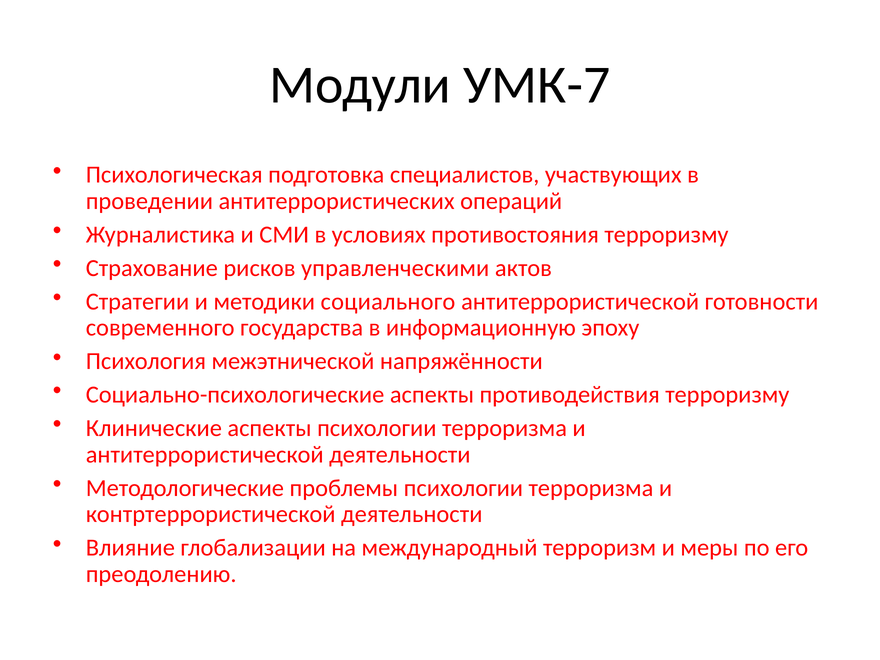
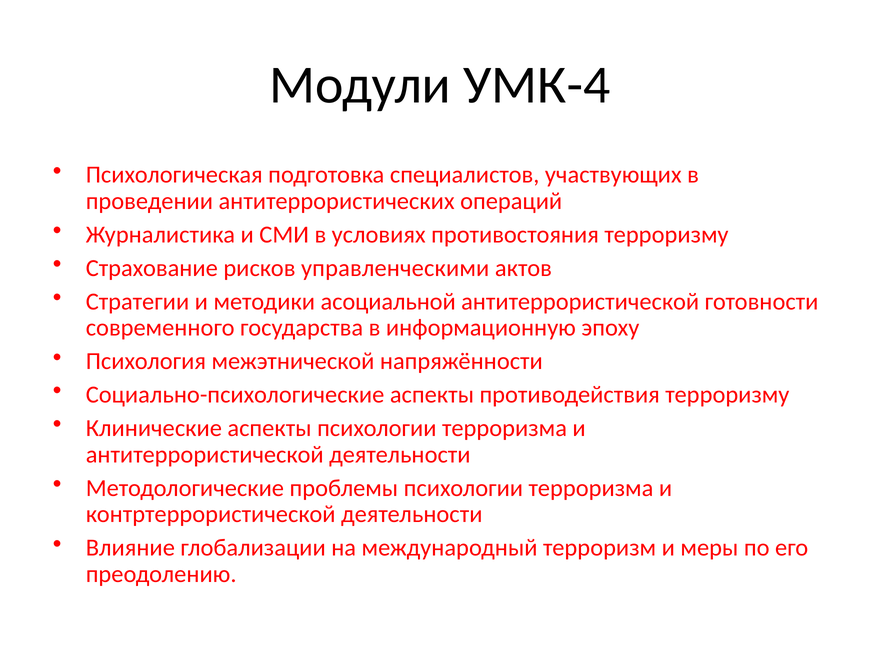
УМК-7: УМК-7 -> УМК-4 (537, 85)
социального: социального -> асоциальной (388, 301)
